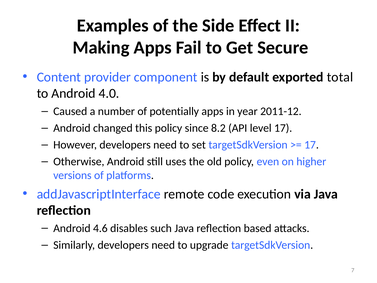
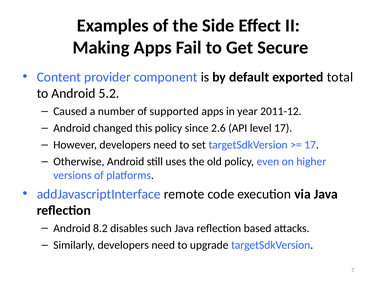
4.0: 4.0 -> 5.2 (109, 93)
potentially: potentially -> supported (174, 111)
8.2: 8.2 -> 2.6 (218, 128)
4.6: 4.6 -> 8.2 (100, 228)
